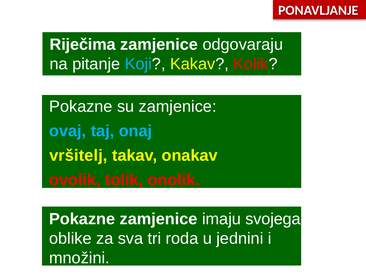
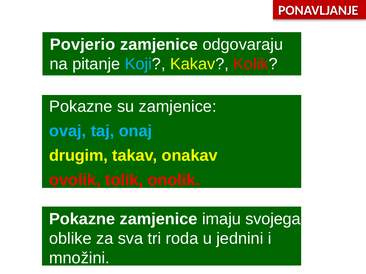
Riječima: Riječima -> Povjerio (83, 45)
vršitelj: vršitelj -> drugim (79, 156)
